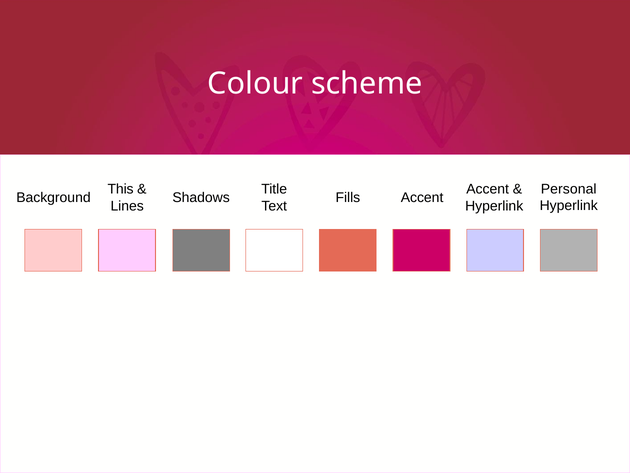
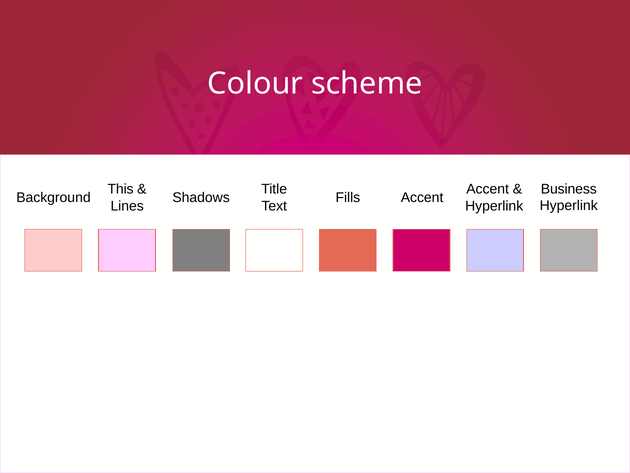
Personal: Personal -> Business (569, 189)
